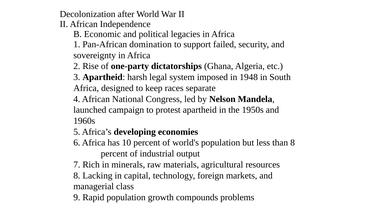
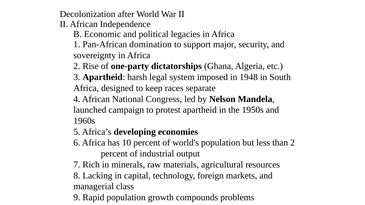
failed: failed -> major (225, 44)
than 8: 8 -> 2 (293, 143)
